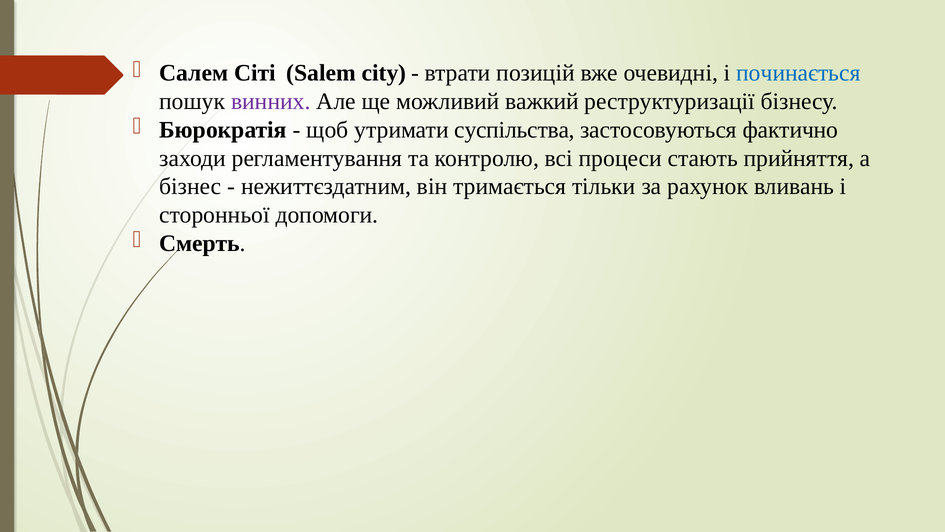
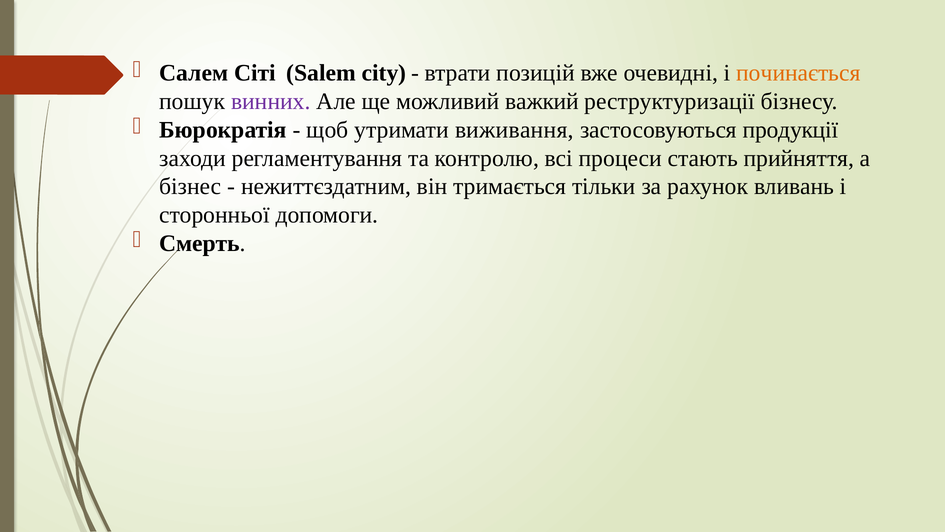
починається colour: blue -> orange (798, 73)
суспільства: суспільства -> виживання (514, 130)
фактично: фактично -> продукції (790, 130)
